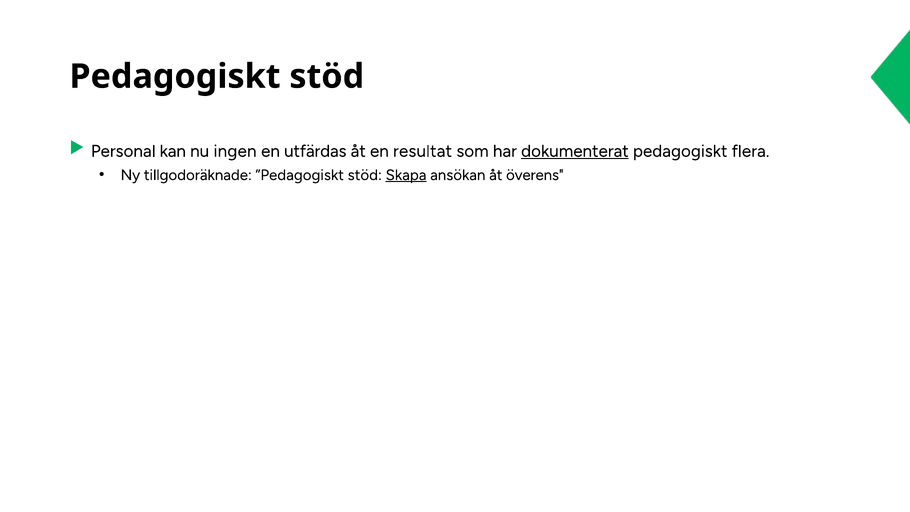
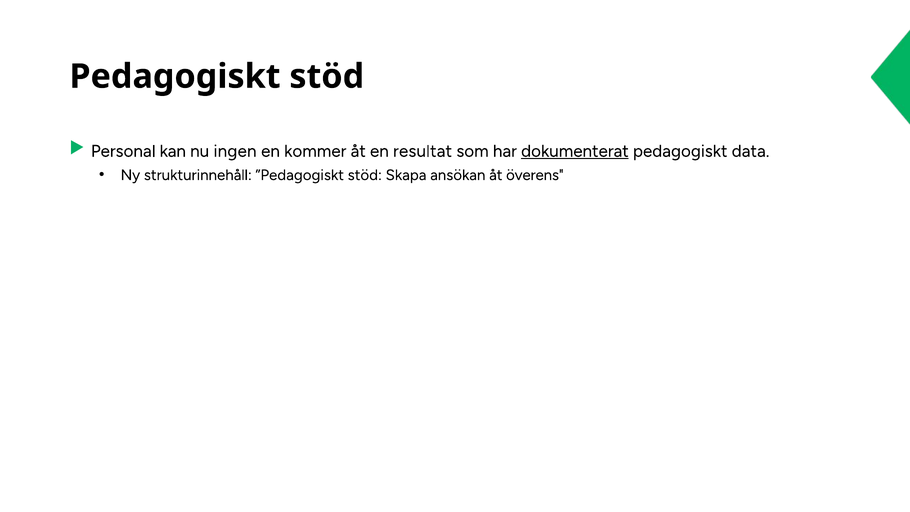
utfärdas: utfärdas -> kommer (315, 151)
flera: flera -> data (751, 151)
tillgodoräknade: tillgodoräknade -> strukturinnehåll (198, 175)
Skapa underline: present -> none (406, 175)
